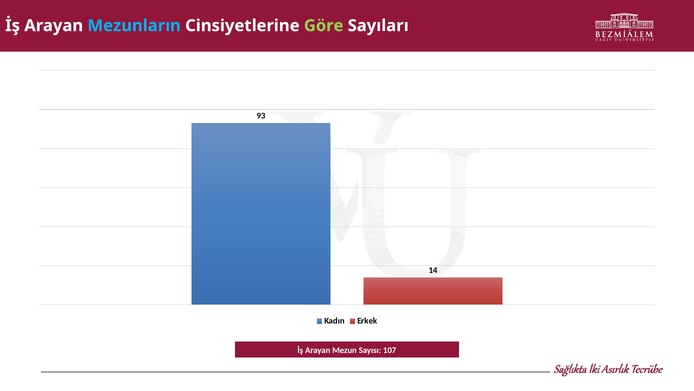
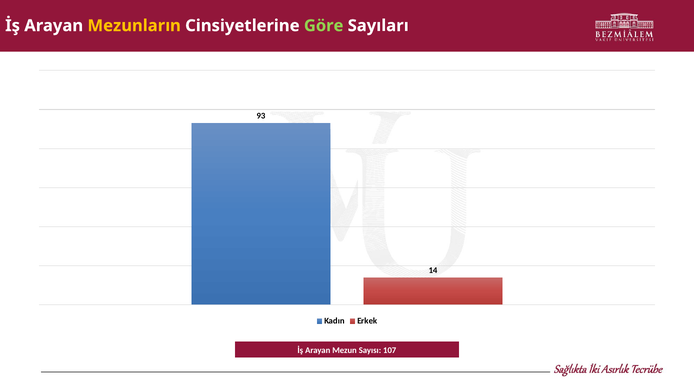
Mezunların colour: light blue -> yellow (134, 26)
